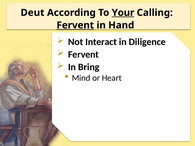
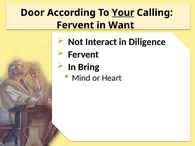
Deut: Deut -> Door (33, 13)
Fervent underline: present -> none (75, 25)
Hand: Hand -> Want (121, 25)
